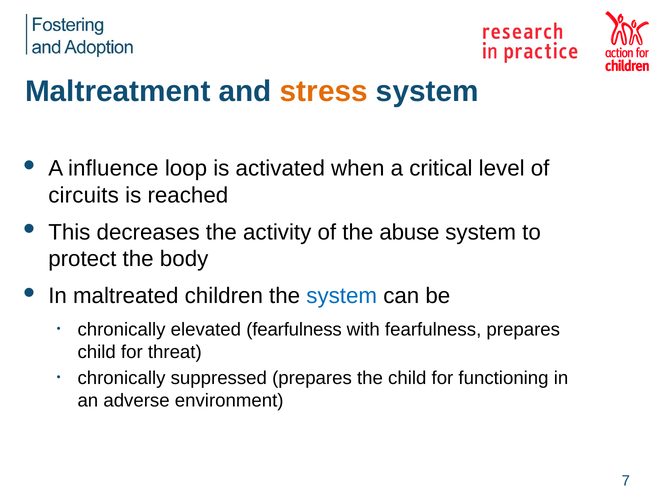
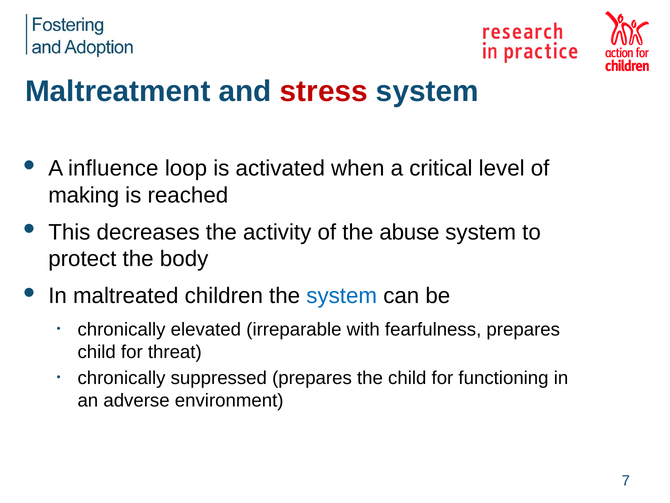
stress colour: orange -> red (324, 91)
circuits: circuits -> making (84, 195)
elevated fearfulness: fearfulness -> irreparable (294, 329)
